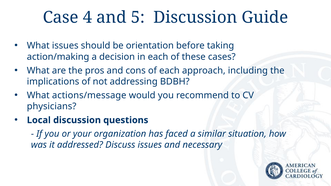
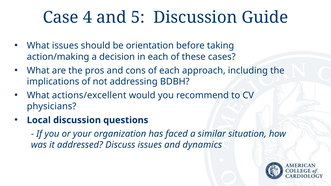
actions/message: actions/message -> actions/excellent (89, 95)
necessary: necessary -> dynamics (202, 145)
